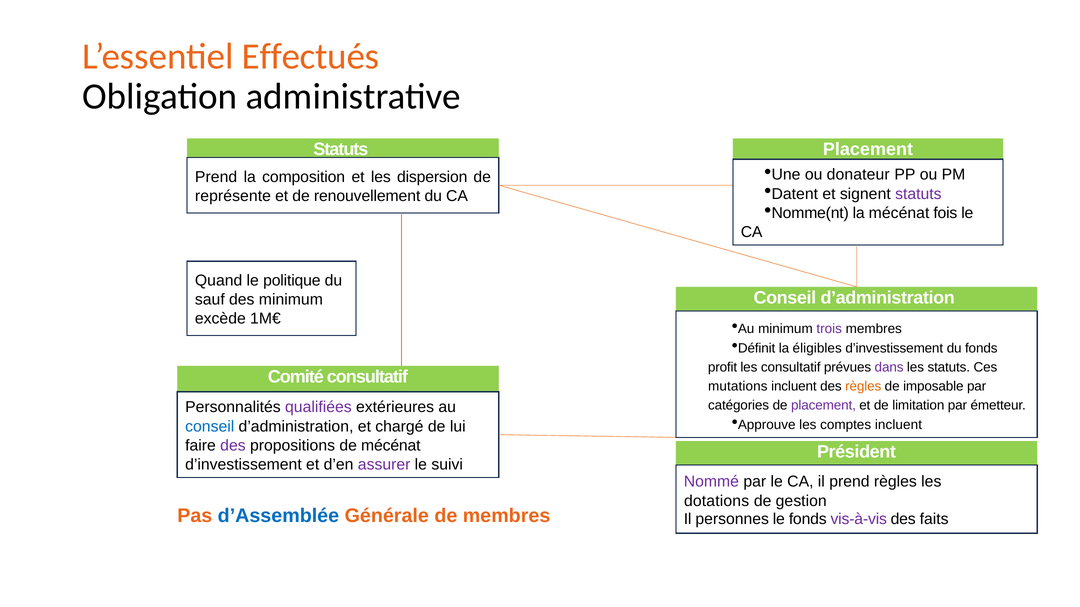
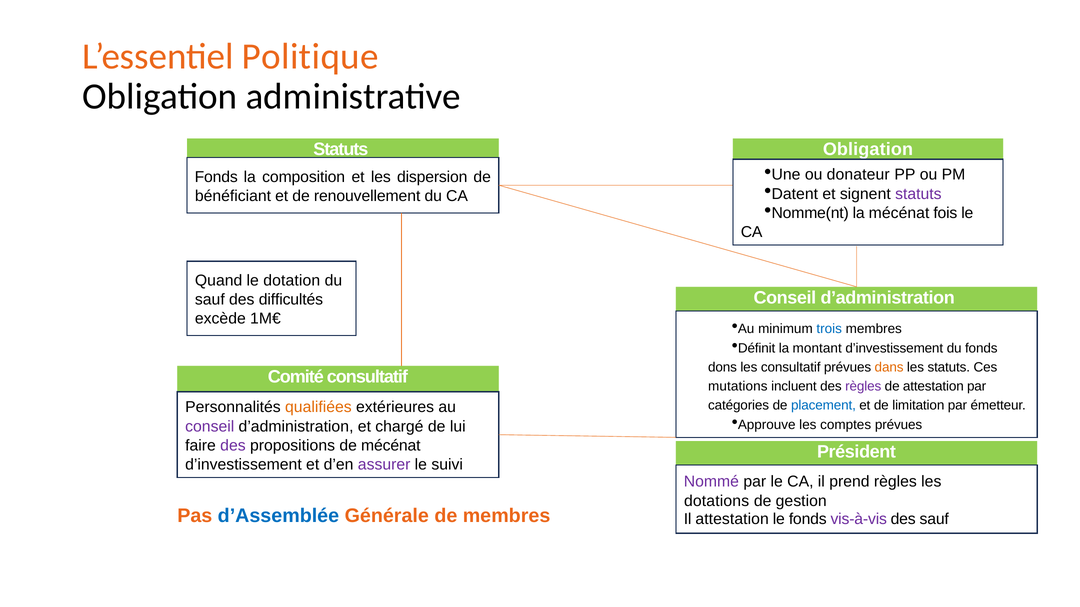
Effectués: Effectués -> Politique (310, 56)
Statuts Placement: Placement -> Obligation (868, 149)
Prend: Prend -> Fonds (216, 177)
représente: représente -> bénéficiant (233, 196)
politique: politique -> dotation (292, 281)
des minimum: minimum -> difficultés (291, 300)
trois colour: purple -> blue (829, 329)
éligibles: éligibles -> montant (817, 348)
profit: profit -> dons (723, 368)
dans colour: purple -> orange (889, 368)
règles colour: orange -> purple (863, 387)
de imposable: imposable -> attestation (933, 387)
placement colour: purple -> blue (823, 406)
qualifiées colour: purple -> orange (318, 408)
comptes incluent: incluent -> prévues (899, 425)
conseil colour: blue -> purple (210, 427)
Il personnes: personnes -> attestation (732, 519)
des faits: faits -> sauf (934, 519)
